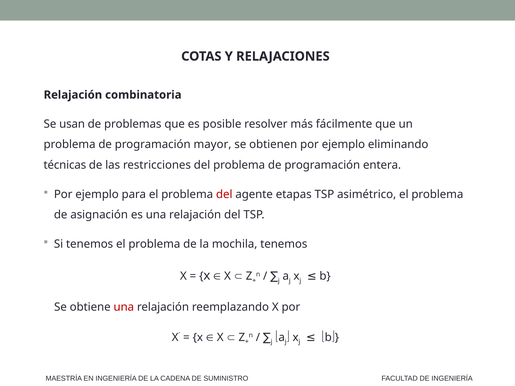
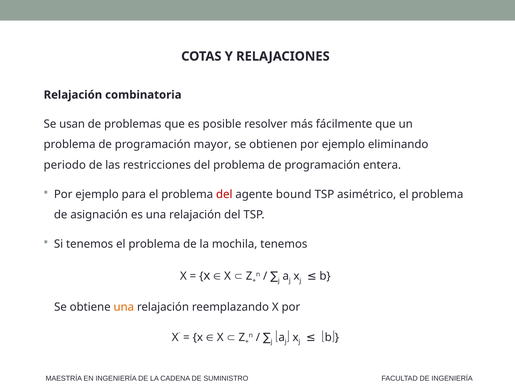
técnicas: técnicas -> periodo (65, 165)
etapas: etapas -> bound (294, 194)
una colour: red -> orange (124, 307)
